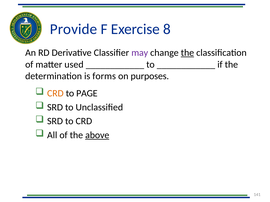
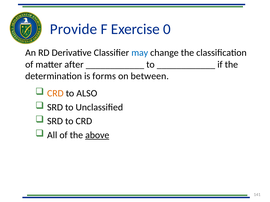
8: 8 -> 0 (167, 29)
may colour: purple -> blue (140, 53)
the underline: present -> none (187, 53)
used: used -> after (74, 65)
purposes: purposes -> between (150, 76)
PAGE: PAGE -> ALSO (87, 93)
